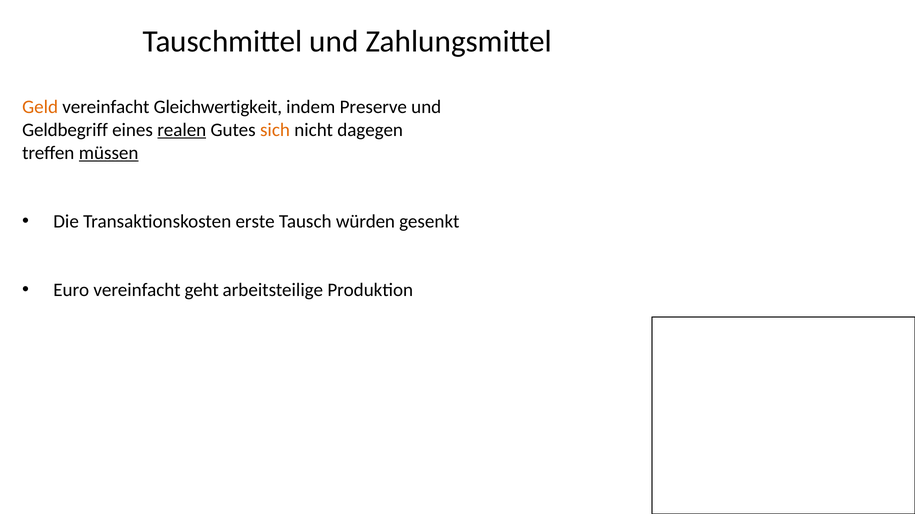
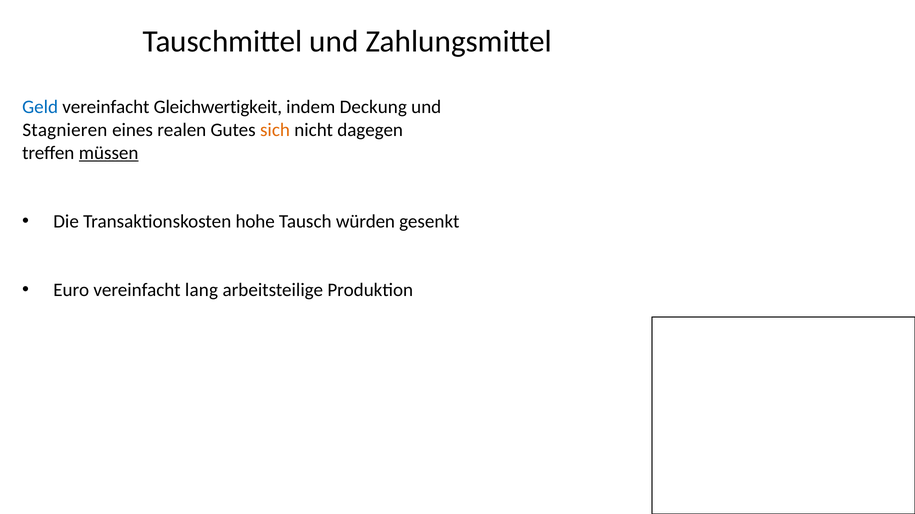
Geld colour: orange -> blue (40, 107)
Preserve: Preserve -> Deckung (373, 107)
Geldbegriff: Geldbegriff -> Stagnieren (65, 130)
realen underline: present -> none (182, 130)
erste: erste -> hohe (255, 222)
geht: geht -> lang (201, 290)
